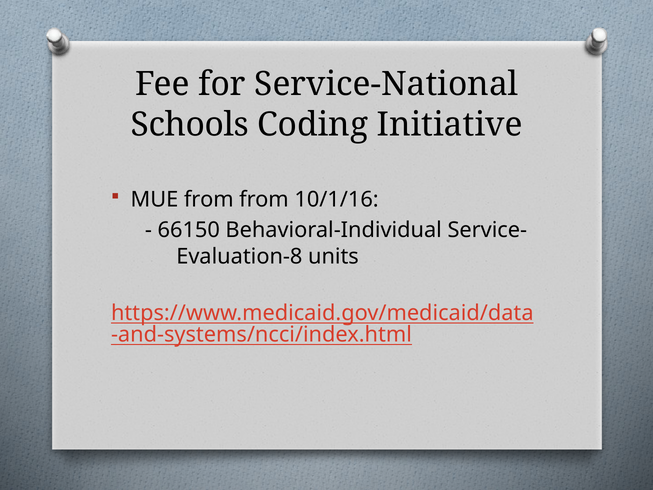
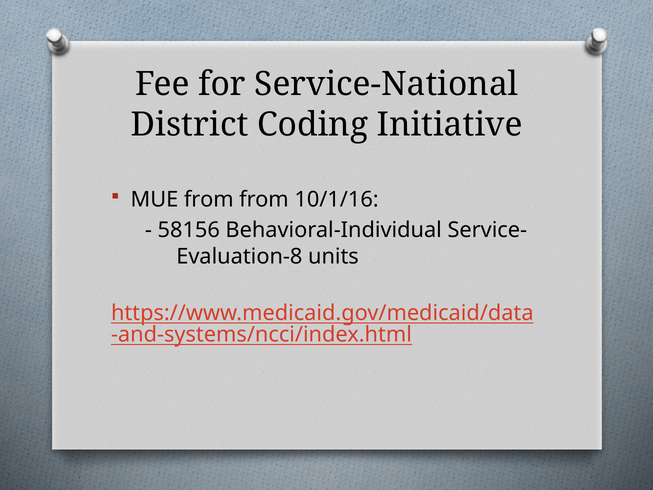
Schools: Schools -> District (190, 124)
66150: 66150 -> 58156 (189, 230)
